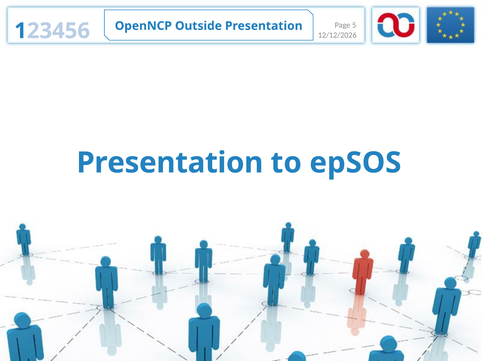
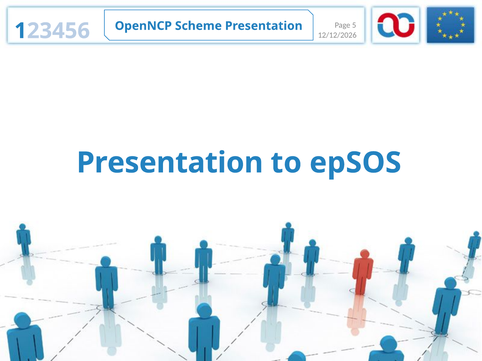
Outside: Outside -> Scheme (198, 26)
